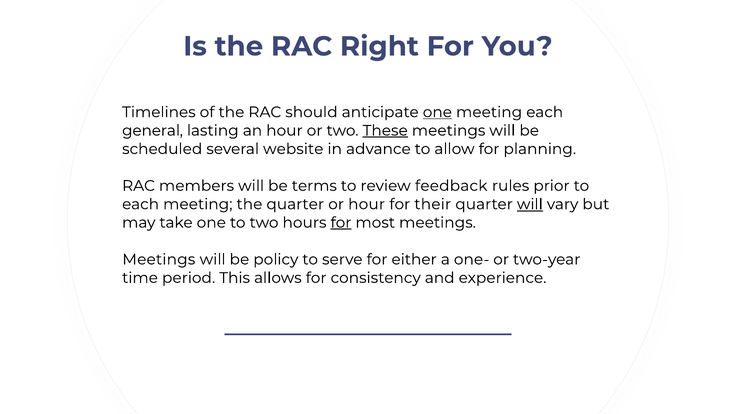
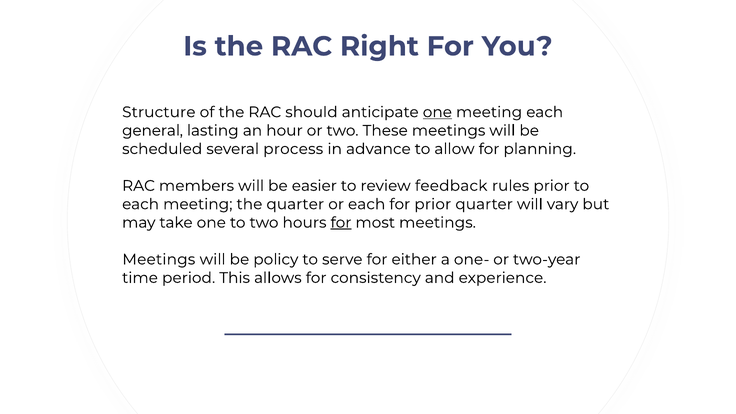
Timelines: Timelines -> Structure (159, 112)
These underline: present -> none (385, 131)
website: website -> process (293, 149)
terms: terms -> easier (314, 186)
or hour: hour -> each (367, 204)
for their: their -> prior (433, 204)
will underline: present -> none (530, 204)
